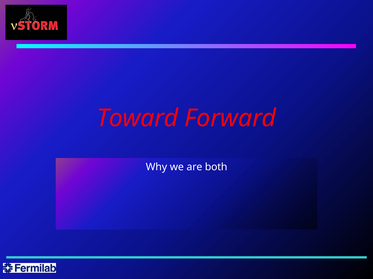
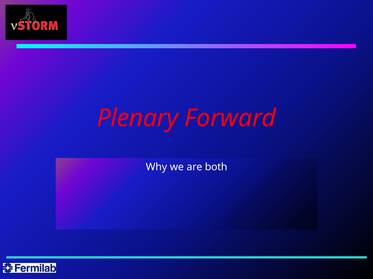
Toward: Toward -> Plenary (138, 119)
